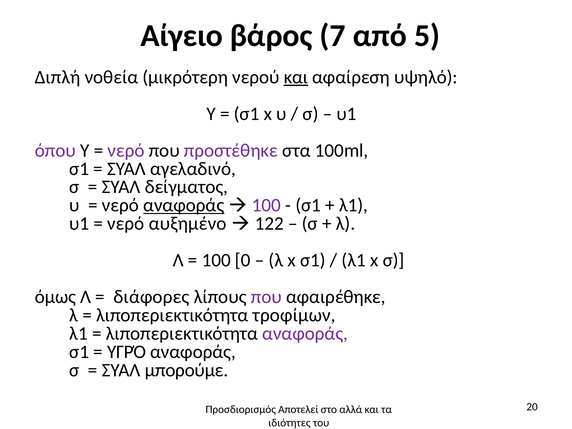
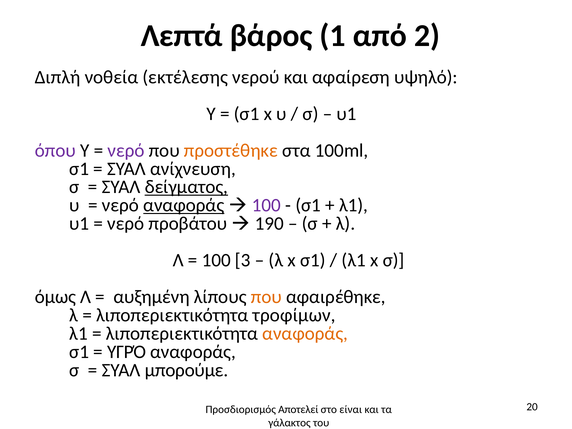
Αίγειο: Αίγειο -> Λεπτά (182, 36)
7: 7 -> 1 (333, 36)
5: 5 -> 2 (427, 36)
μικρότερη: μικρότερη -> εκτέλεσης (185, 77)
και underline: present -> none (296, 77)
προστέθηκε colour: purple -> orange (231, 150)
αγελαδινό: αγελαδινό -> ανίχνευση (193, 169)
δείγματος underline: none -> present (186, 187)
αυξημένο: αυξημένο -> προβάτου (188, 224)
122: 122 -> 190 (269, 224)
0: 0 -> 3 (243, 260)
διάφορες: διάφορες -> αυξημένη (152, 297)
που colour: purple -> orange (266, 297)
αναφοράς colour: purple -> orange (305, 333)
αλλά: αλλά -> είναι (351, 409)
ιδιότητες: ιδιότητες -> γάλακτος (289, 423)
